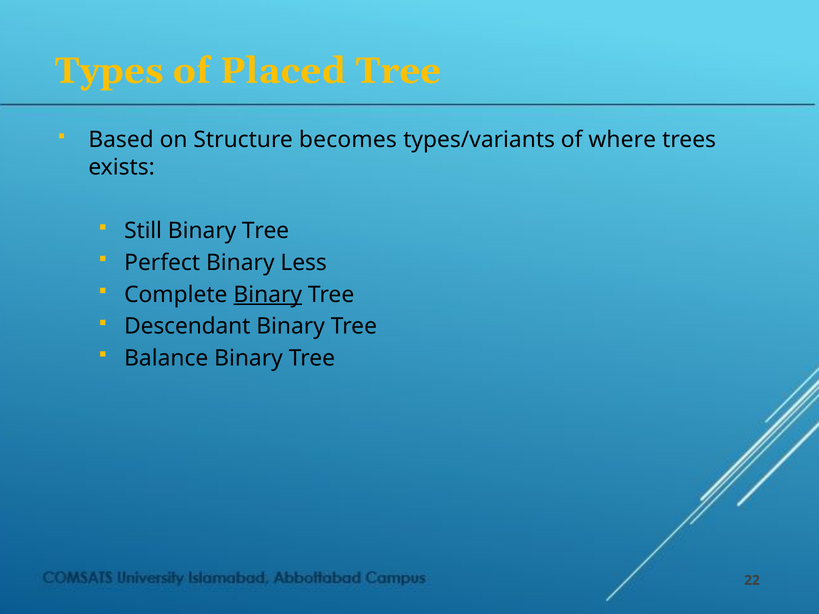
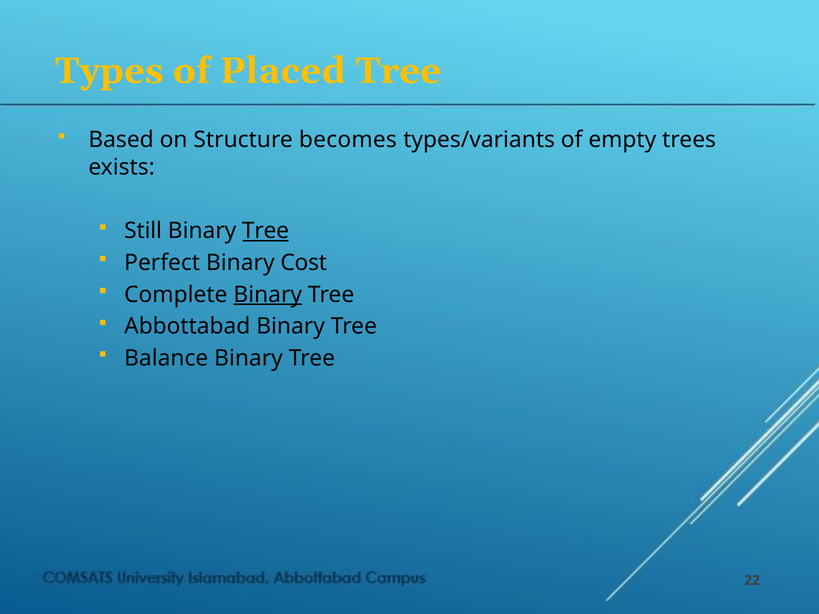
where: where -> empty (622, 140)
Tree underline: none -> present (266, 231)
Less: Less -> Cost (304, 263)
Descendant: Descendant -> Abbottabad (187, 327)
